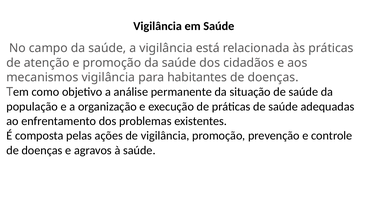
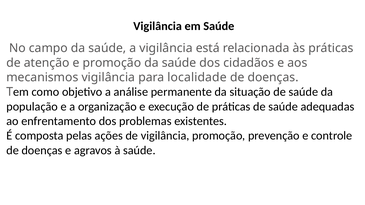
habitantes: habitantes -> localidade (197, 78)
